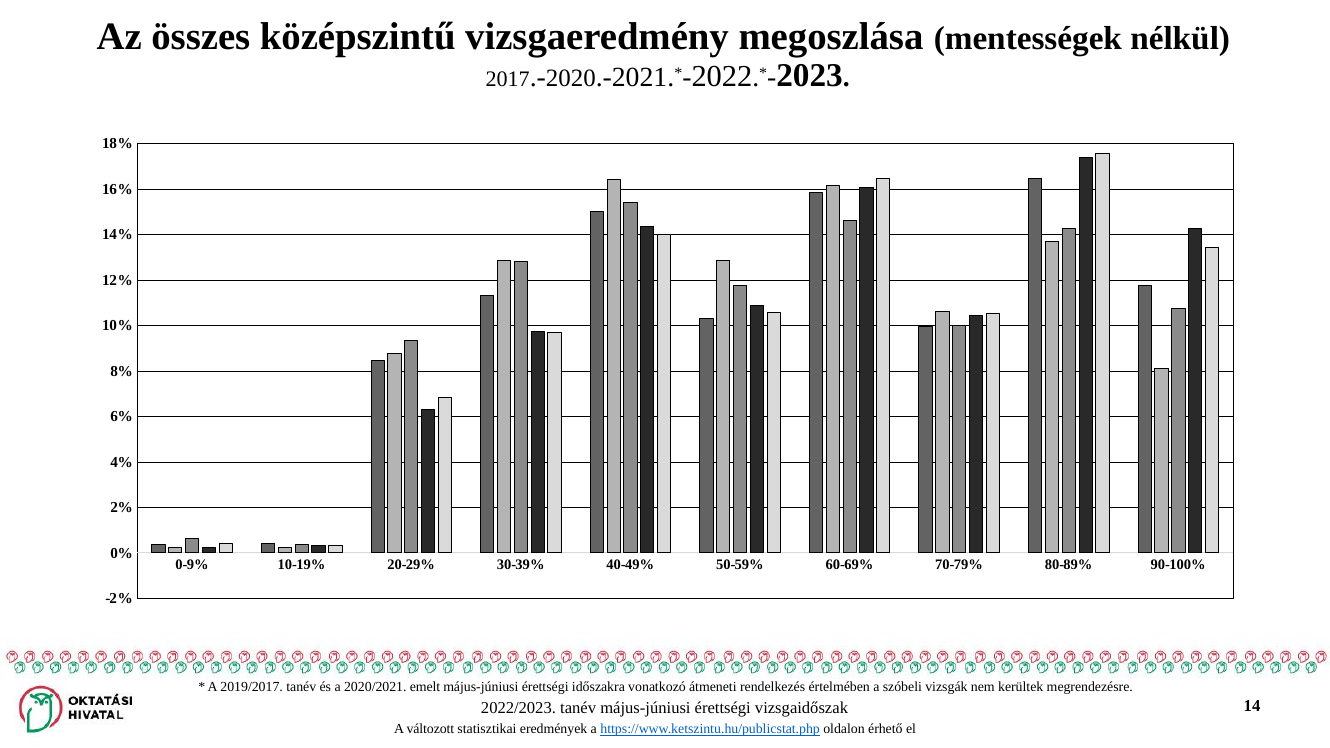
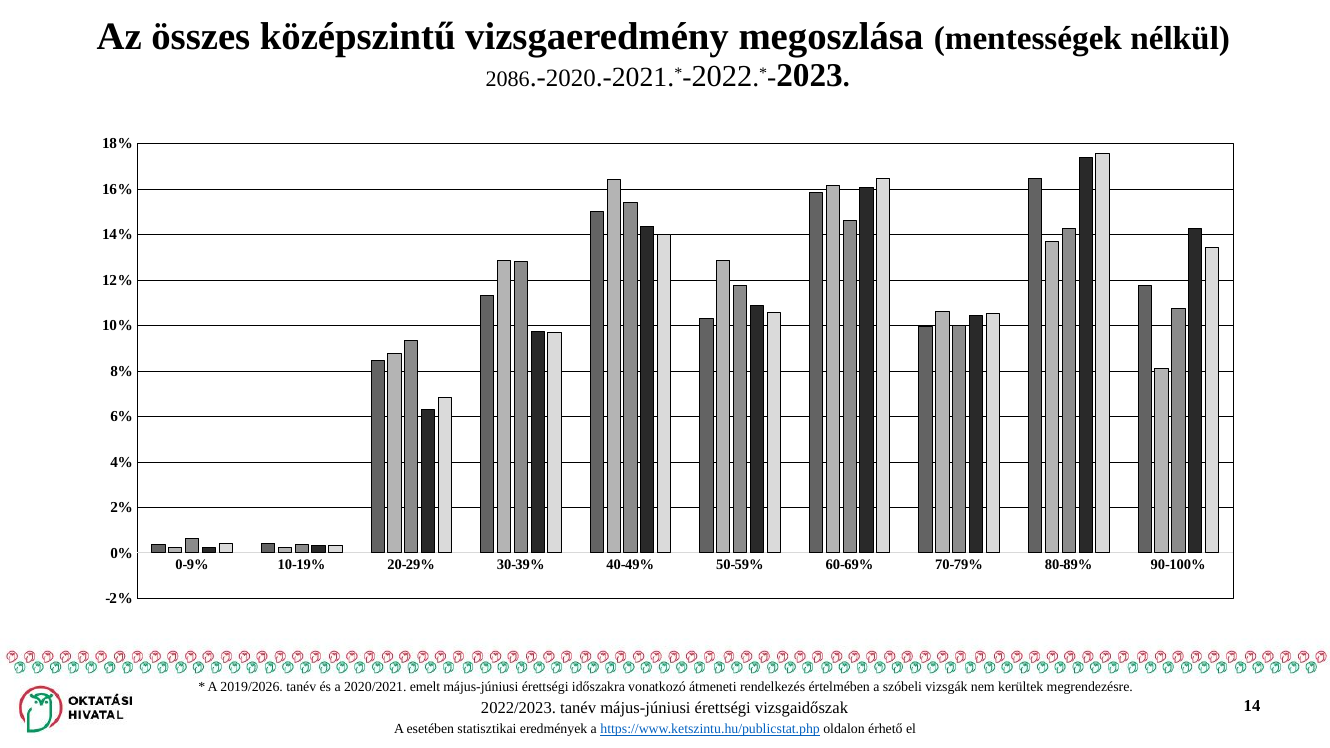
2017: 2017 -> 2086 (508, 79)
2019/2017: 2019/2017 -> 2019/2026 (252, 688)
változott: változott -> esetében (430, 729)
